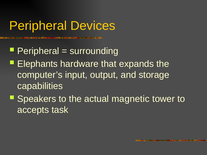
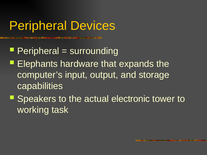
magnetic: magnetic -> electronic (131, 99)
accepts: accepts -> working (33, 110)
